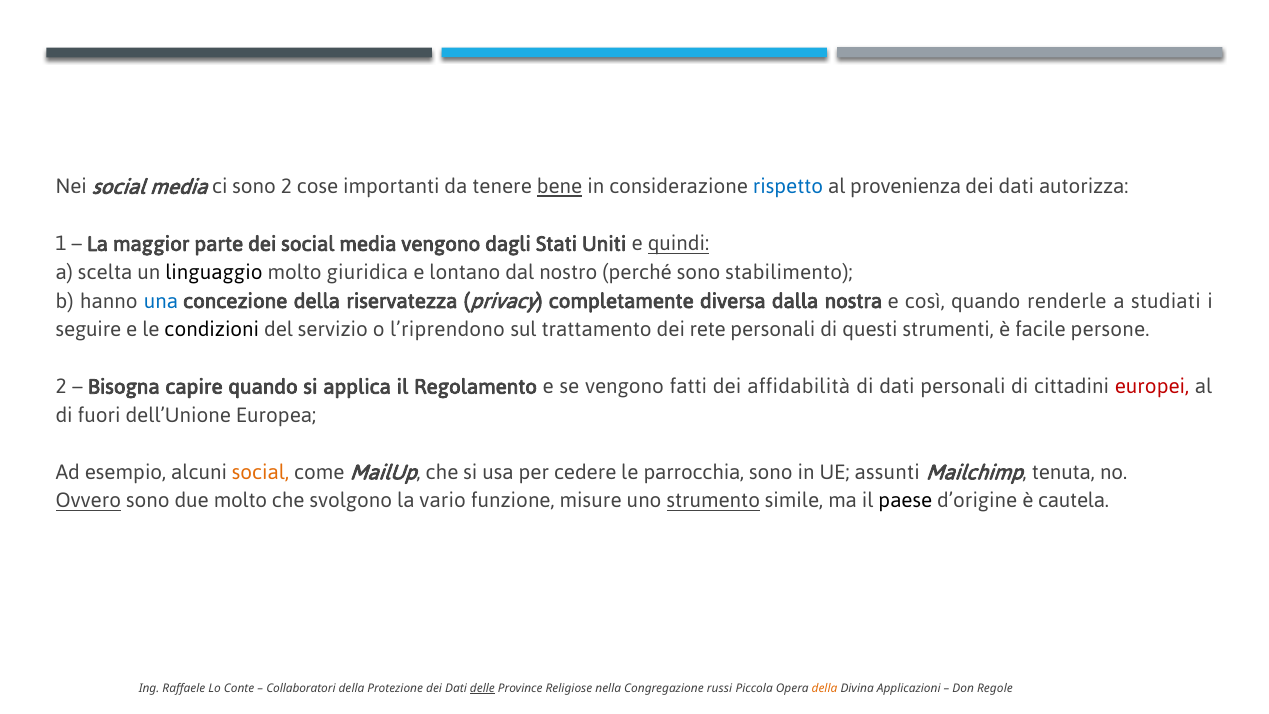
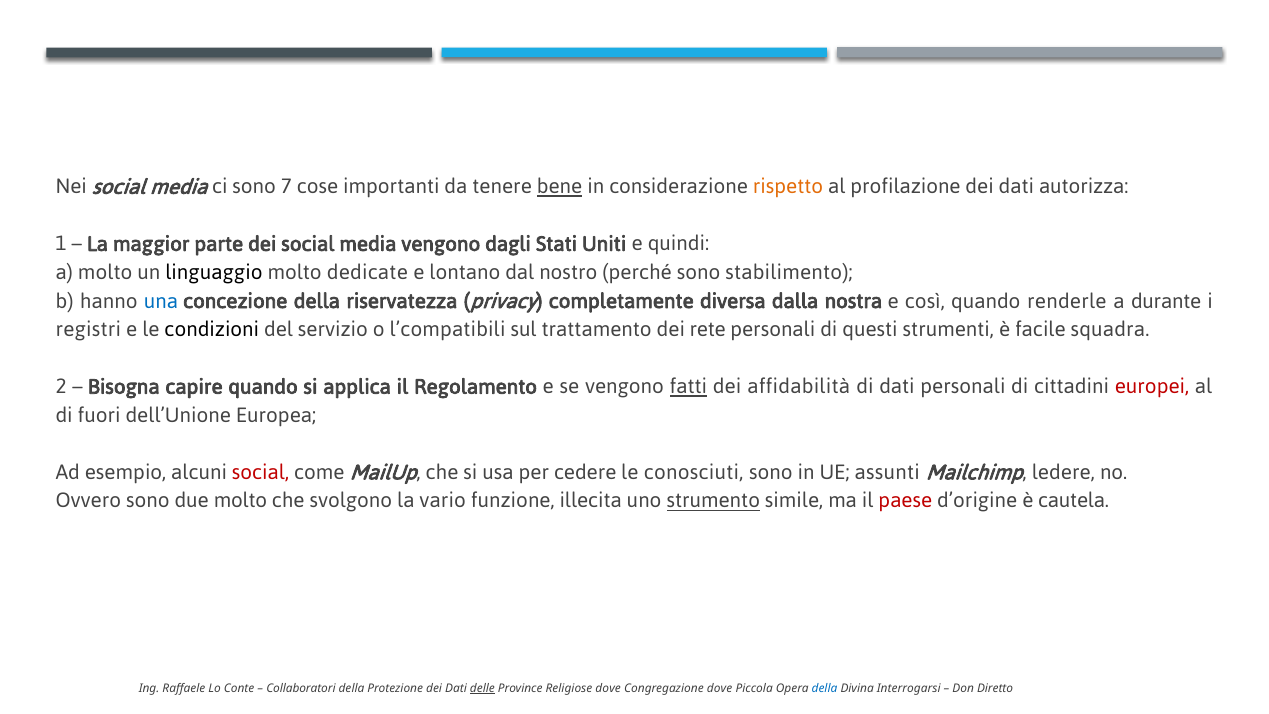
sono 2: 2 -> 7 (286, 186)
rispetto colour: blue -> orange (788, 186)
provenienza: provenienza -> profilazione (906, 186)
quindi underline: present -> none (678, 243)
a scelta: scelta -> molto (105, 272)
giuridica: giuridica -> dedicate (367, 272)
studiati: studiati -> durante (1166, 300)
seguire: seguire -> registri (88, 329)
l’riprendono: l’riprendono -> l’compatibili (448, 329)
persone: persone -> squadra (1110, 329)
fatti underline: none -> present (688, 386)
social colour: orange -> red (261, 471)
parrocchia: parrocchia -> conosciuti (694, 471)
tenuta: tenuta -> ledere (1063, 471)
Ovvero underline: present -> none (88, 500)
misure: misure -> illecita (591, 500)
paese colour: black -> red (905, 500)
Religiose nella: nella -> dove (608, 688)
Congregazione russi: russi -> dove (720, 688)
della colour: orange -> blue (824, 688)
Applicazioni: Applicazioni -> Interrogarsi (909, 688)
Regole: Regole -> Diretto (995, 688)
